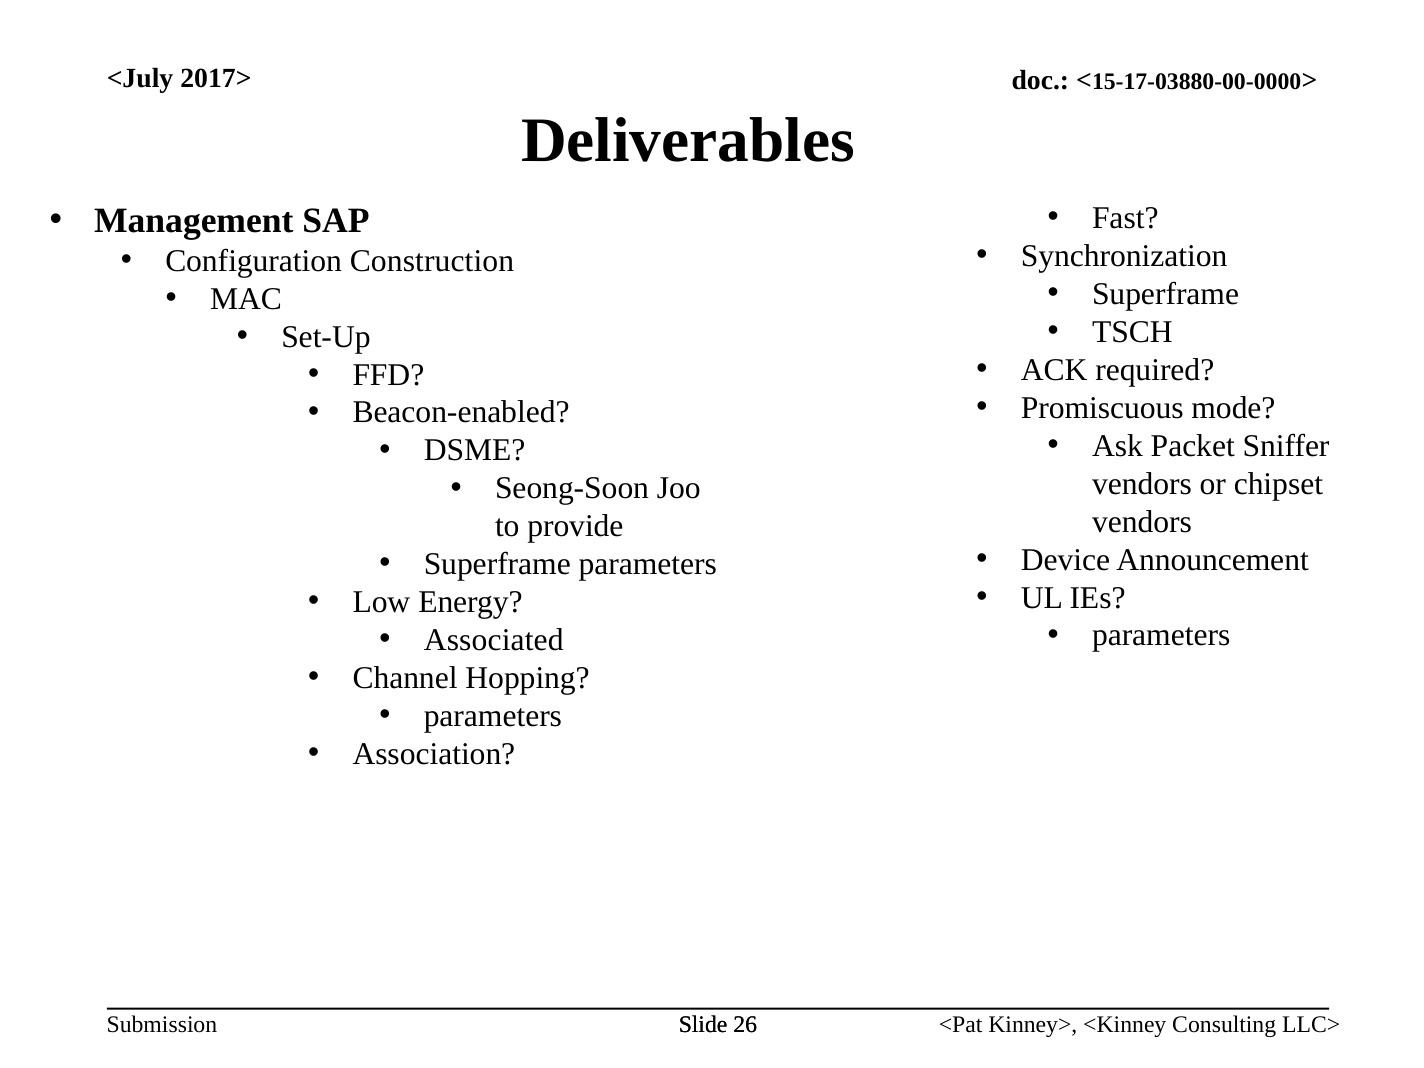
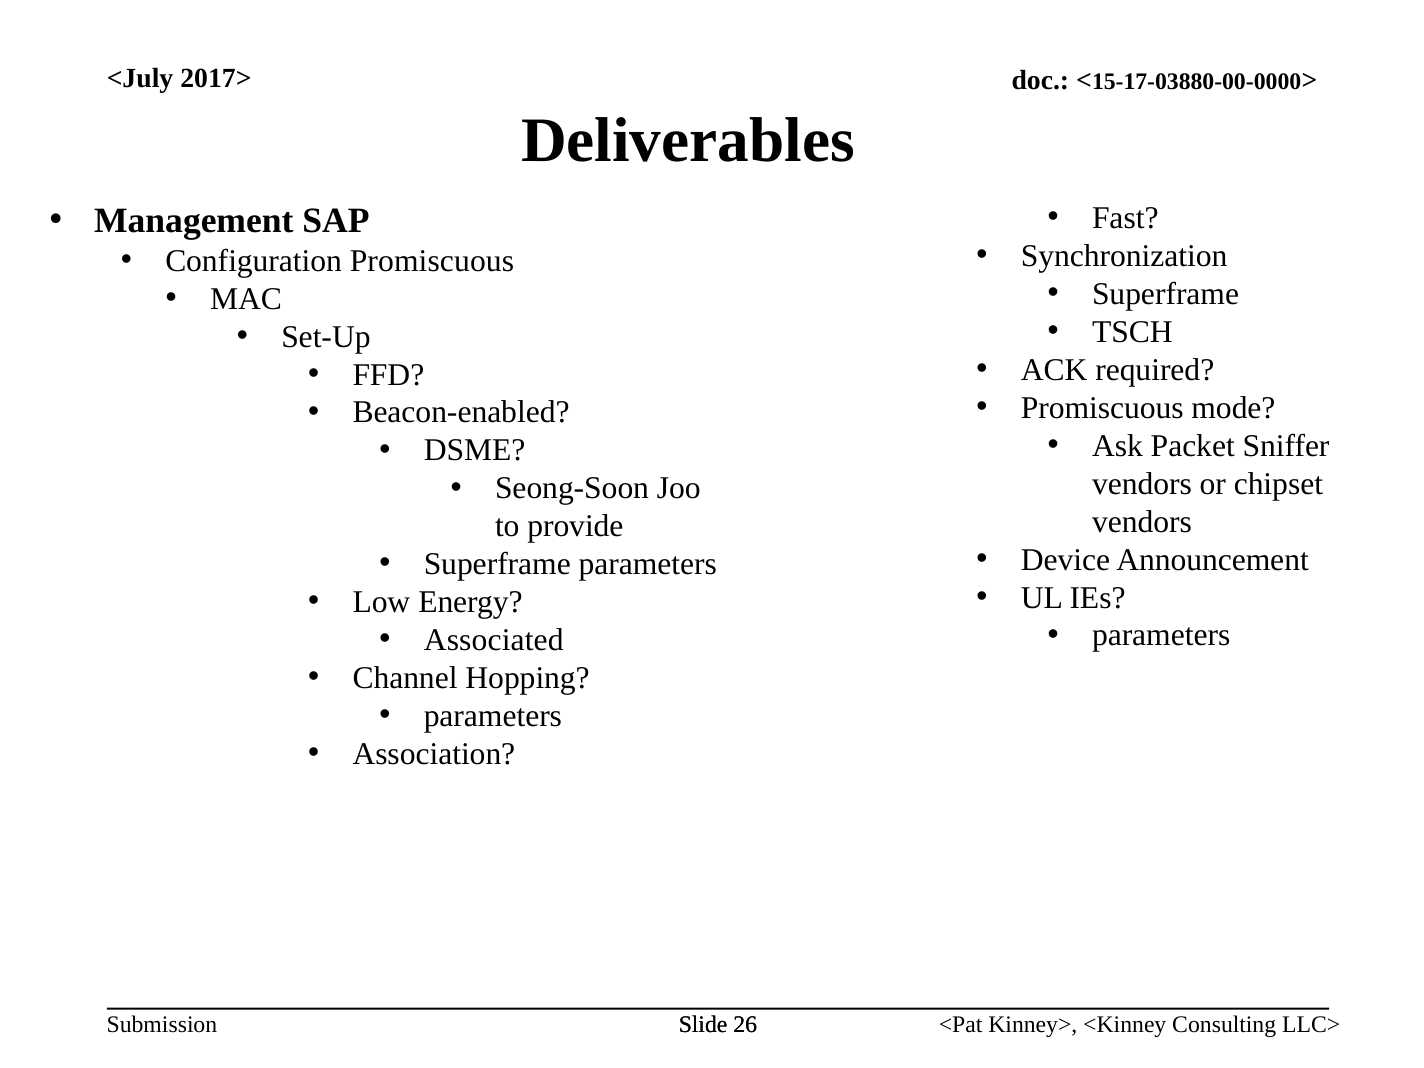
Configuration Construction: Construction -> Promiscuous (432, 261)
